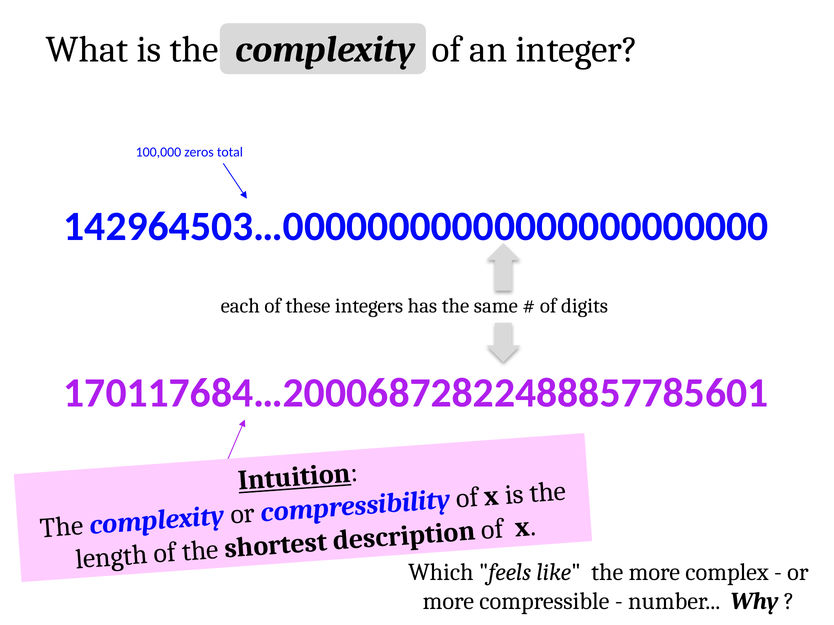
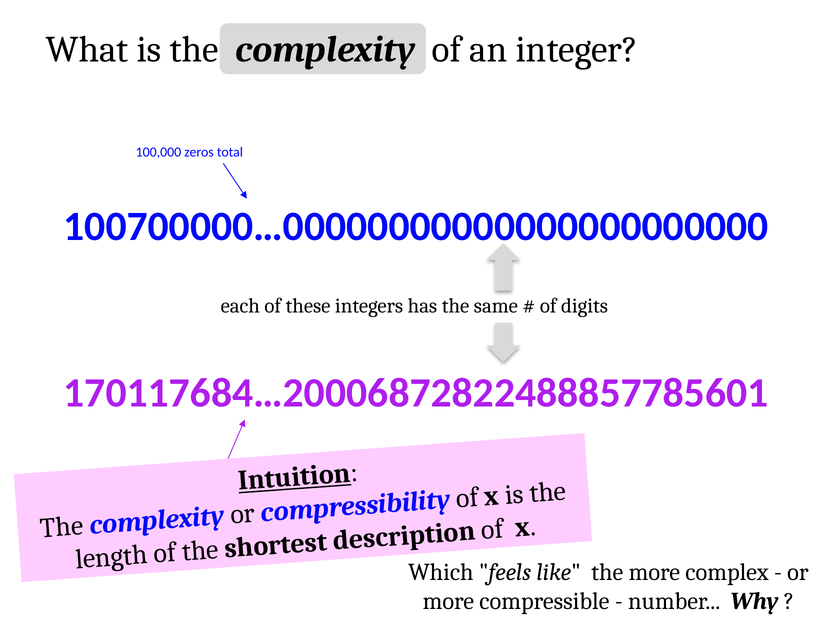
142964503…00000000000000000000000: 142964503…00000000000000000000000 -> 100700000…00000000000000000000000 (416, 227)
